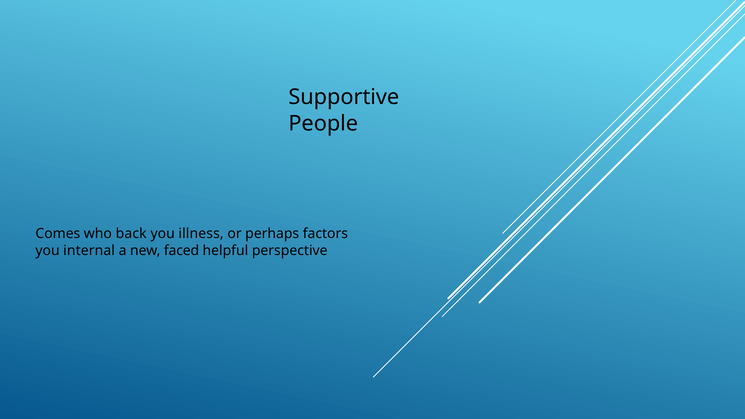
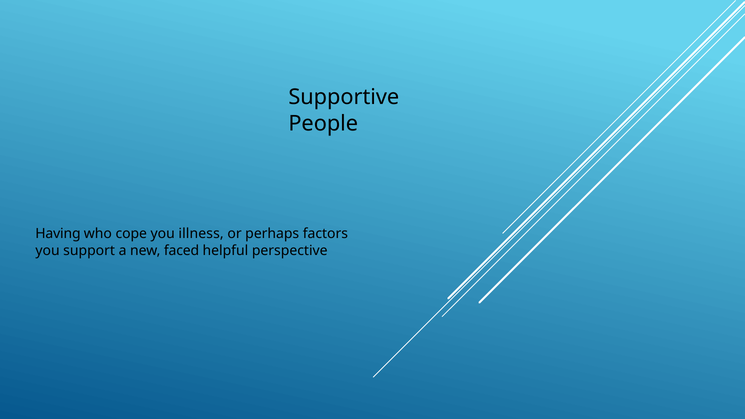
Comes: Comes -> Having (58, 234)
back: back -> cope (131, 234)
internal: internal -> support (89, 251)
